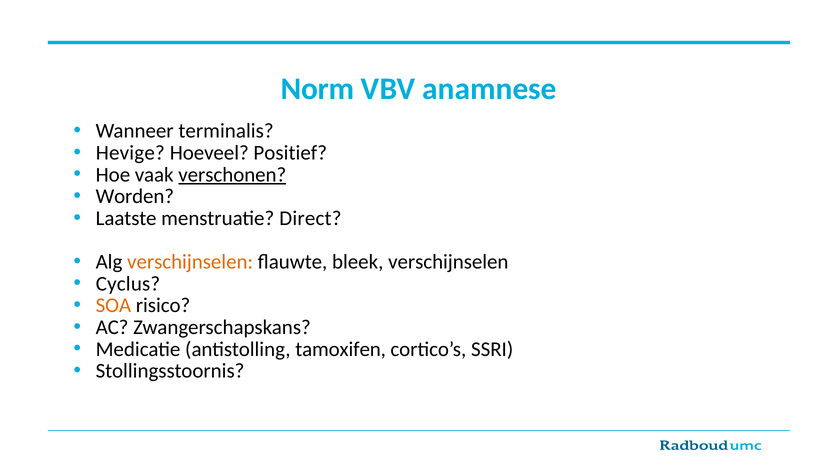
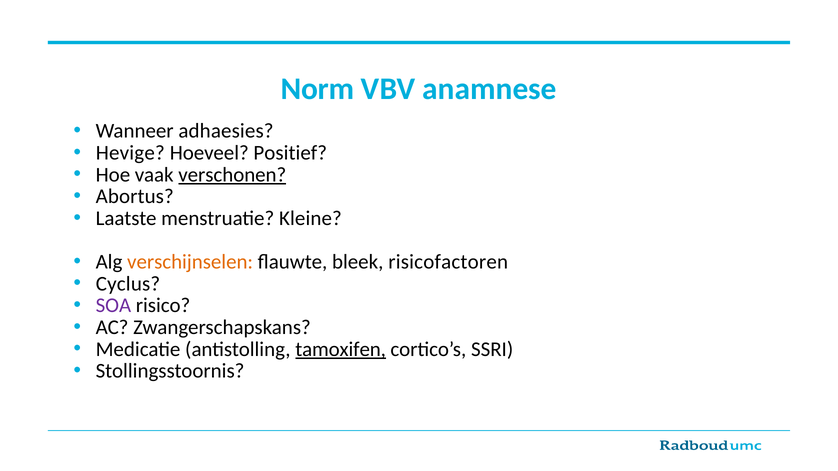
terminalis: terminalis -> adhaesies (226, 131)
Worden: Worden -> Abortus (135, 197)
Direct: Direct -> Kleine (310, 218)
bleek verschijnselen: verschijnselen -> risicofactoren (448, 262)
SOA colour: orange -> purple (113, 306)
tamoxifen underline: none -> present (341, 349)
